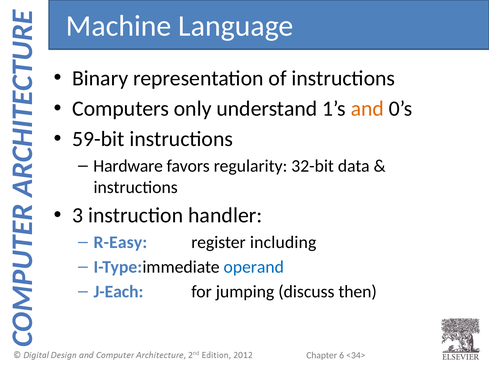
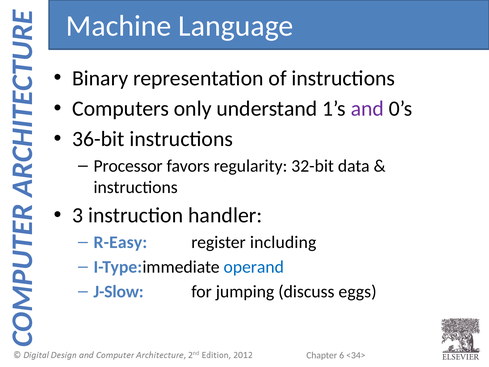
and colour: orange -> purple (367, 109)
59-bit: 59-bit -> 36-bit (98, 139)
Hardware: Hardware -> Processor (128, 166)
J-Each: J-Each -> J-Slow (119, 292)
then: then -> eggs (358, 292)
